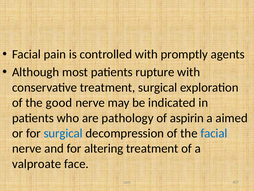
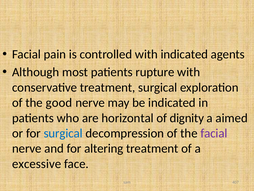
with promptly: promptly -> indicated (184, 54)
pathology: pathology -> horizontal (128, 118)
aspirin: aspirin -> dignity (187, 118)
facial colour: blue -> purple (214, 133)
valproate: valproate -> excessive (37, 163)
